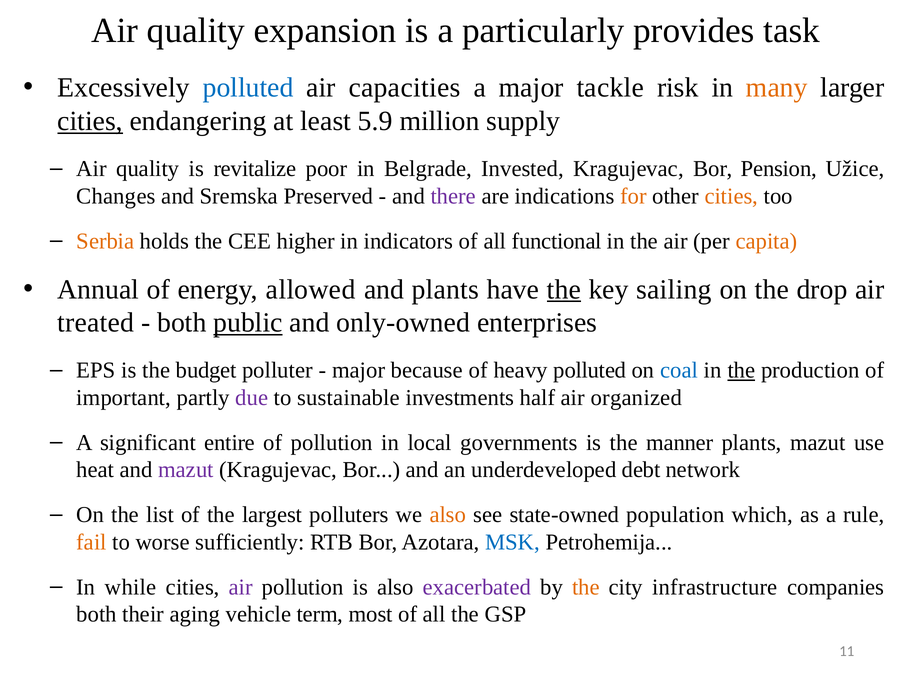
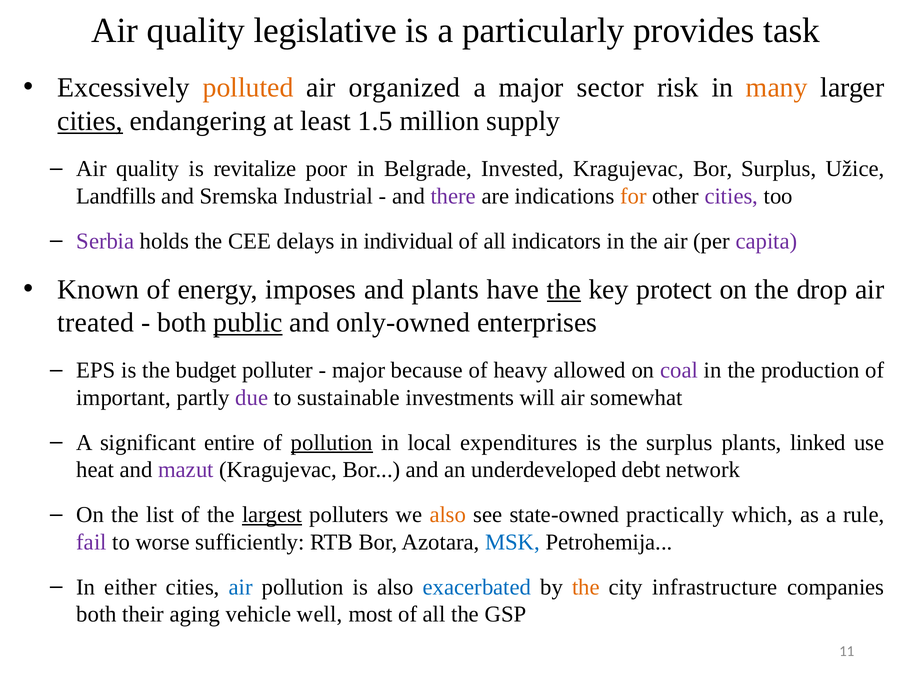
expansion: expansion -> legislative (325, 30)
polluted colour: blue -> orange (248, 88)
capacities: capacities -> organized (405, 88)
tackle: tackle -> sector (610, 88)
5.9: 5.9 -> 1.5 (375, 121)
Bor Pension: Pension -> Surplus (779, 169)
Changes: Changes -> Landfills (116, 196)
Preserved: Preserved -> Industrial (328, 196)
cities colour: orange -> purple (731, 196)
Serbia colour: orange -> purple (105, 241)
higher: higher -> delays (306, 241)
indicators: indicators -> individual (409, 241)
functional: functional -> indicators (557, 241)
capita colour: orange -> purple (766, 241)
Annual: Annual -> Known (98, 289)
allowed: allowed -> imposes (311, 289)
sailing: sailing -> protect (674, 289)
heavy polluted: polluted -> allowed (590, 370)
coal colour: blue -> purple (679, 370)
the underline: present -> none (741, 370)
half: half -> will (537, 397)
organized: organized -> somewhat (636, 397)
pollution underline: none -> present (332, 442)
governments: governments -> expenditures (519, 442)
the manner: manner -> surplus (680, 442)
plants mazut: mazut -> linked (818, 442)
largest underline: none -> present (272, 515)
population: population -> practically (675, 515)
fail colour: orange -> purple (92, 542)
while: while -> either (131, 587)
air colour: purple -> blue (241, 587)
exacerbated colour: purple -> blue (477, 587)
term: term -> well (320, 614)
